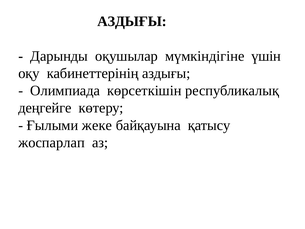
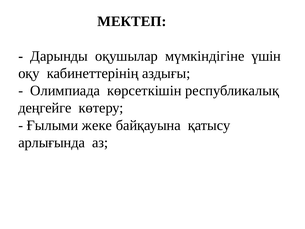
АЗДЫҒЫ: АЗДЫҒЫ -> МЕКТЕП (132, 21)
жоспарлап: жоспарлап -> арлығында (52, 142)
